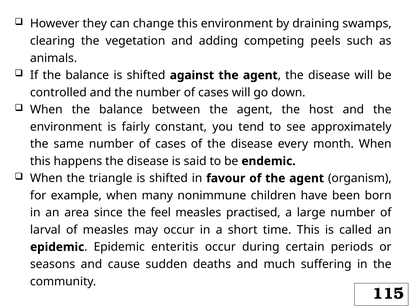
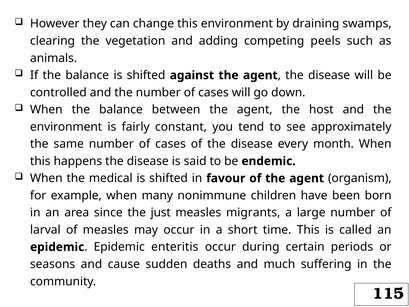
triangle: triangle -> medical (111, 178)
feel: feel -> just (161, 213)
practised: practised -> migrants (253, 213)
